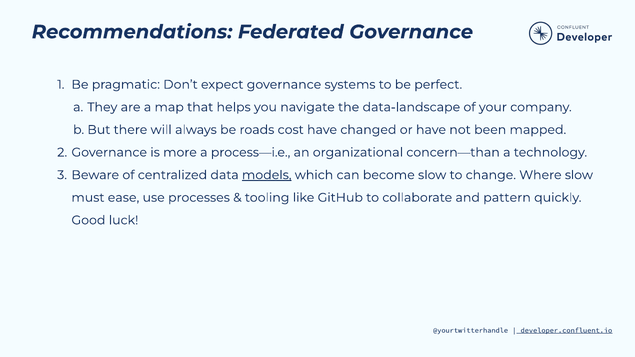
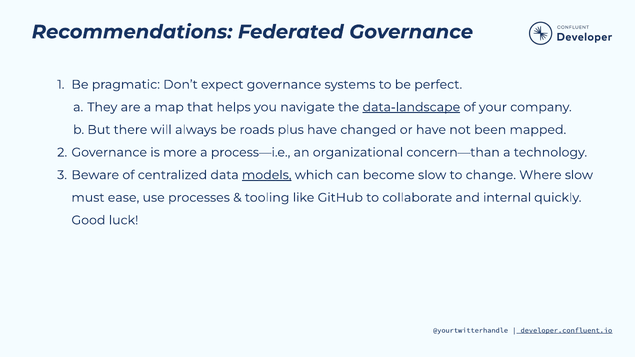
data-landscape underline: none -> present (411, 107)
cost: cost -> plus (291, 130)
pattern: pattern -> internal (507, 198)
